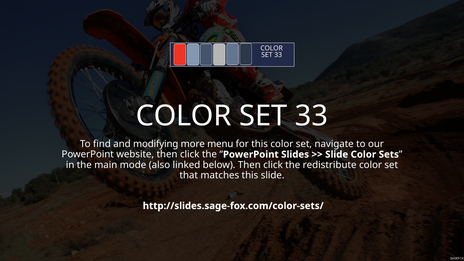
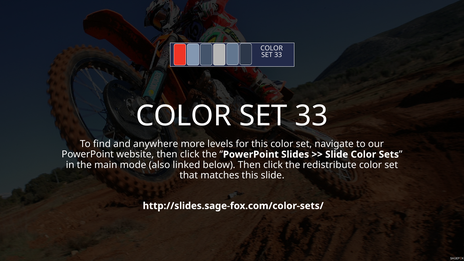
modifying: modifying -> anywhere (156, 144)
menu: menu -> levels (220, 144)
